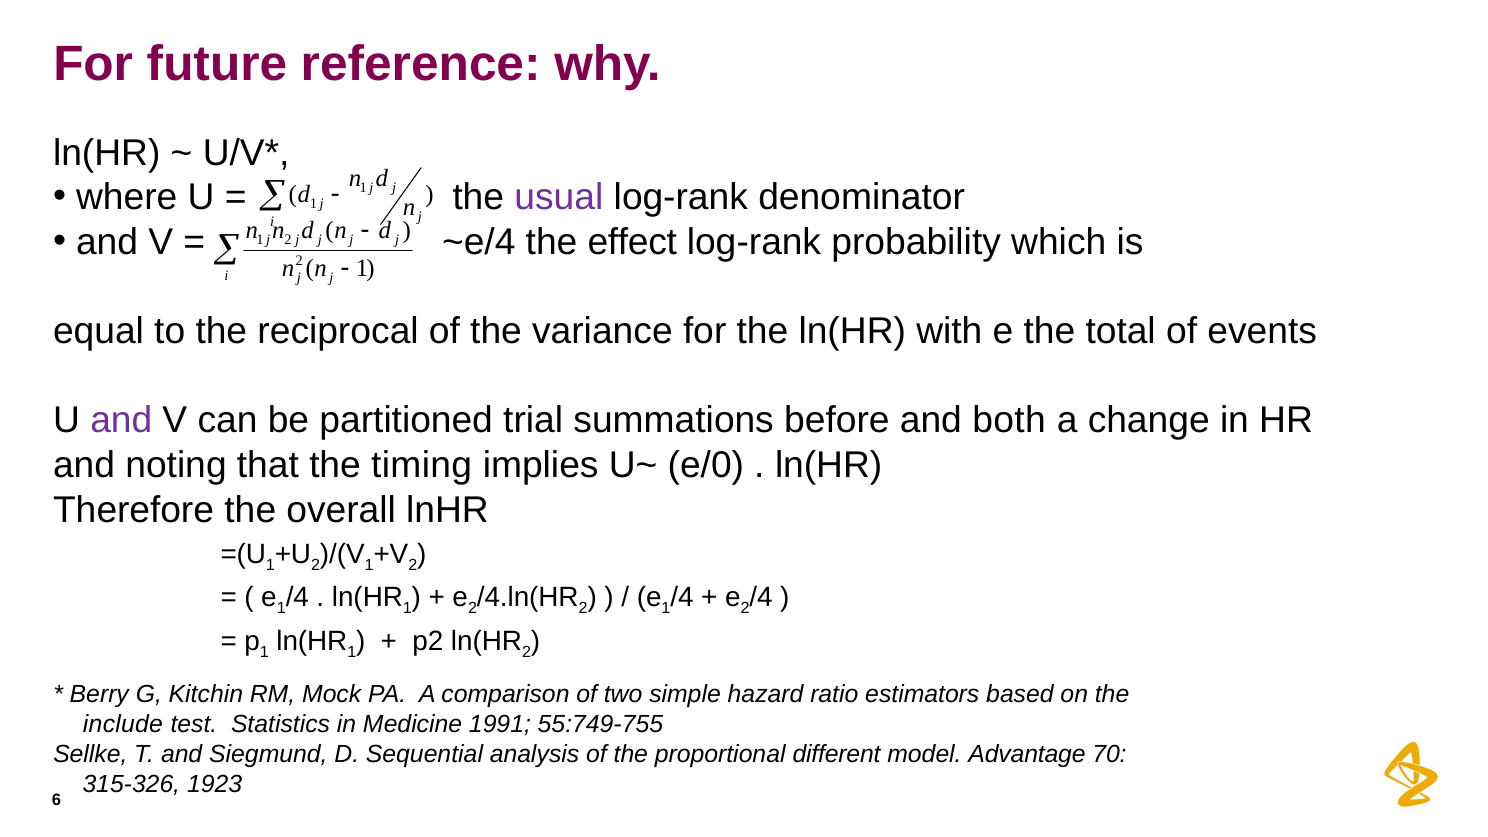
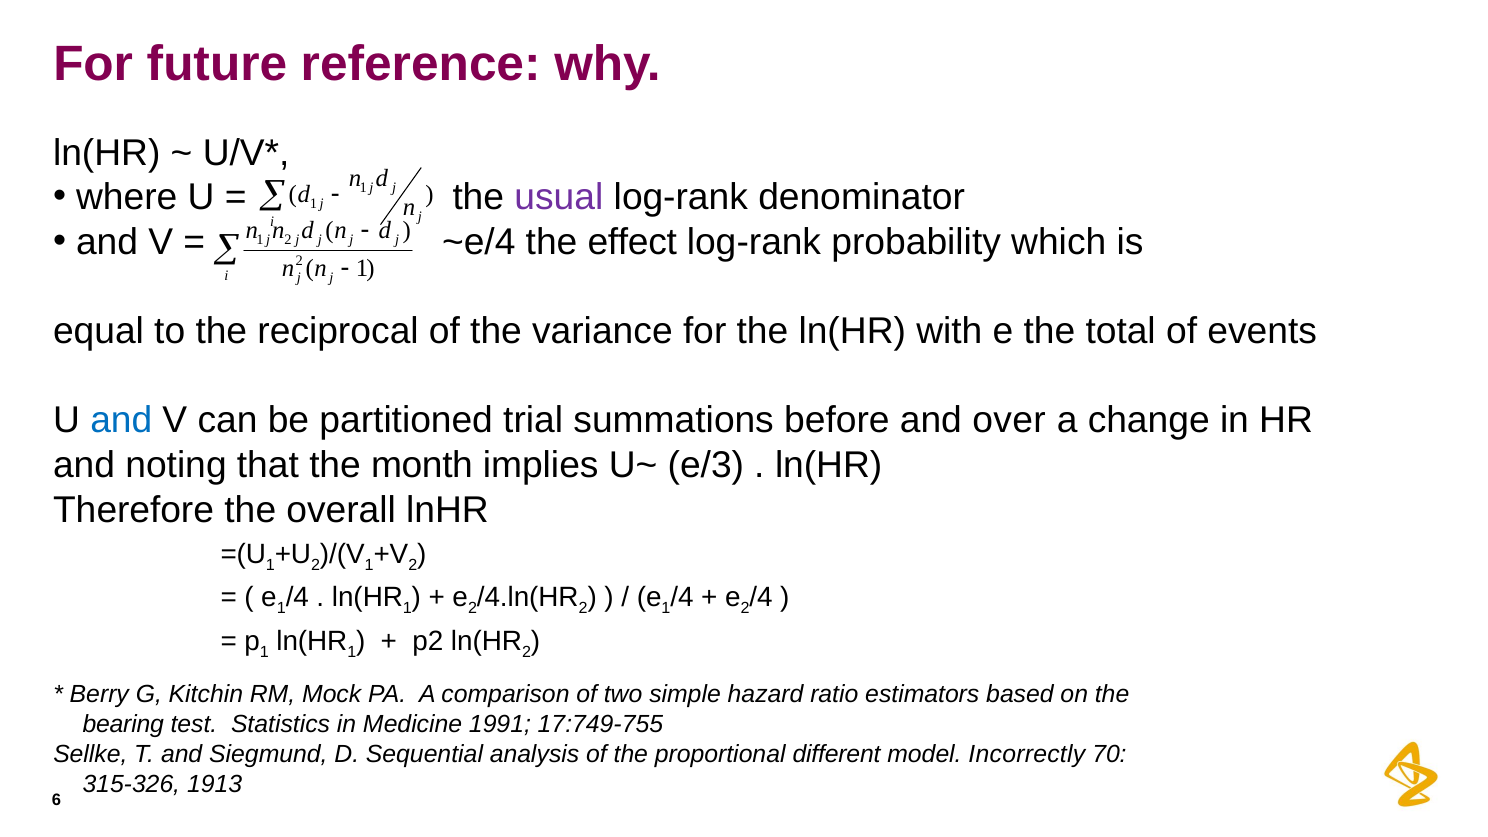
and colour: purple -> blue (121, 421)
both: both -> over (1009, 421)
timing: timing -> month (422, 465)
e/0: e/0 -> e/3 (706, 465)
include: include -> bearing (123, 724)
55:749-755: 55:749-755 -> 17:749-755 (600, 724)
Advantage: Advantage -> Incorrectly (1027, 754)
1923: 1923 -> 1913 (215, 784)
